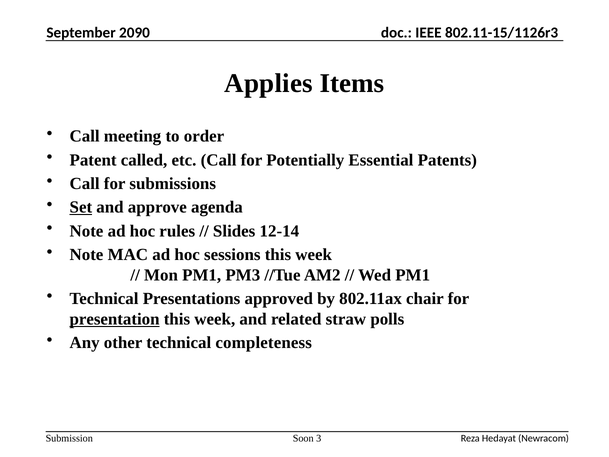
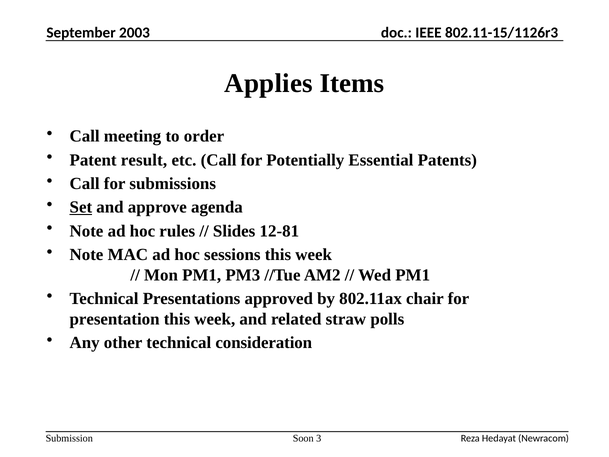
2090: 2090 -> 2003 (135, 32)
called: called -> result (144, 160)
12-14: 12-14 -> 12-81 (279, 231)
presentation underline: present -> none (115, 319)
completeness: completeness -> consideration (264, 343)
